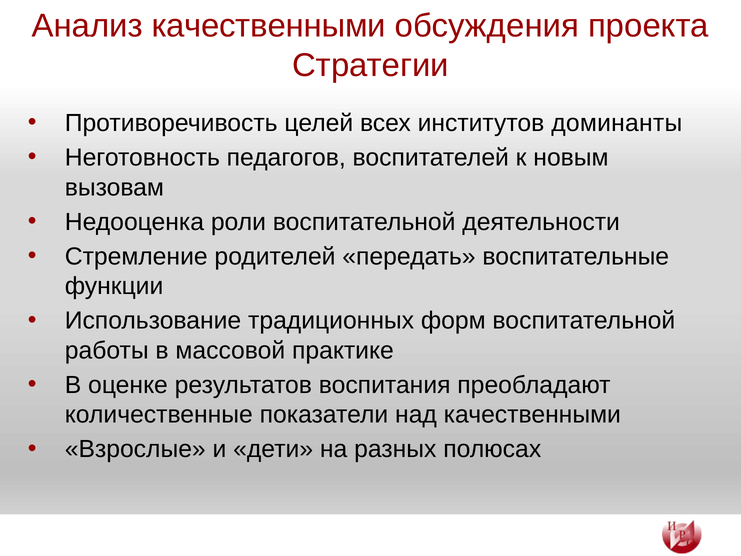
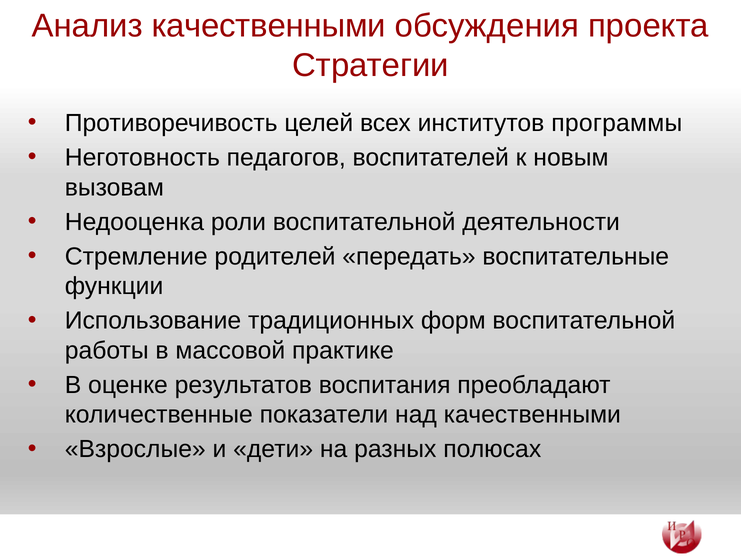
доминанты: доминанты -> программы (617, 123)
